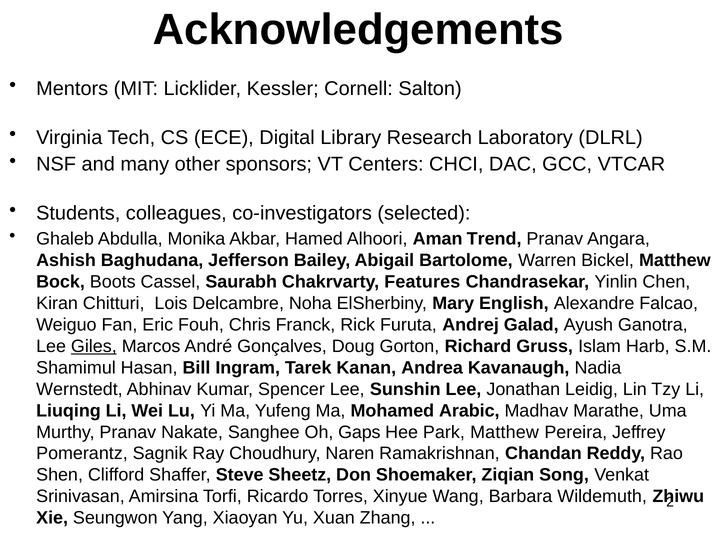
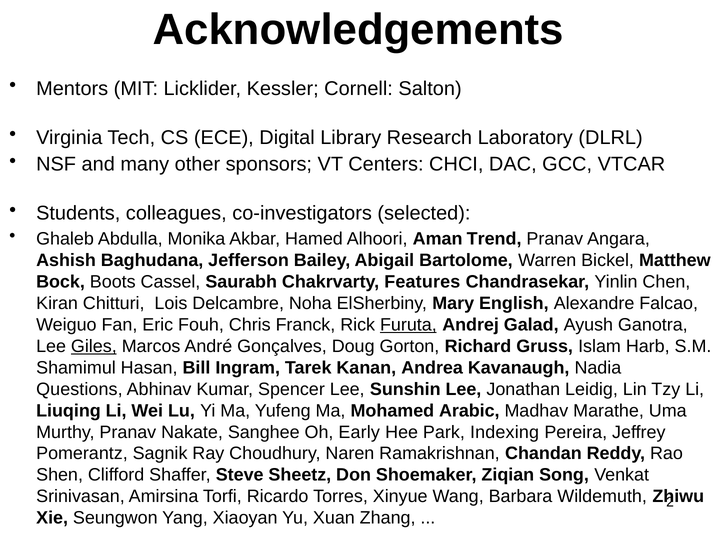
Furuta underline: none -> present (408, 325)
Wernstedt: Wernstedt -> Questions (79, 390)
Gaps: Gaps -> Early (359, 433)
Park Matthew: Matthew -> Indexing (505, 433)
